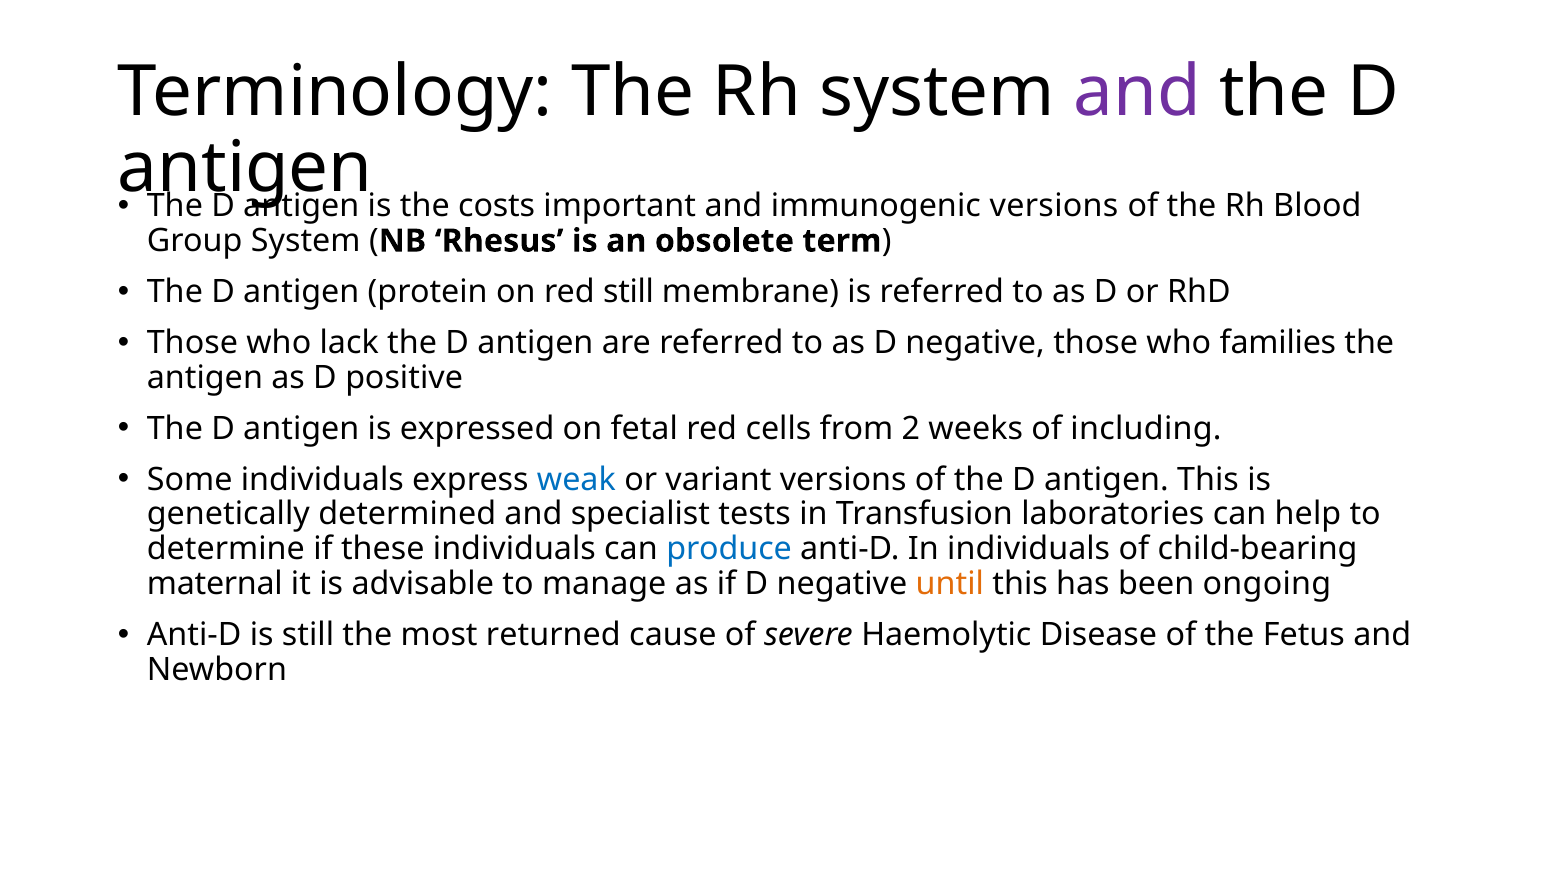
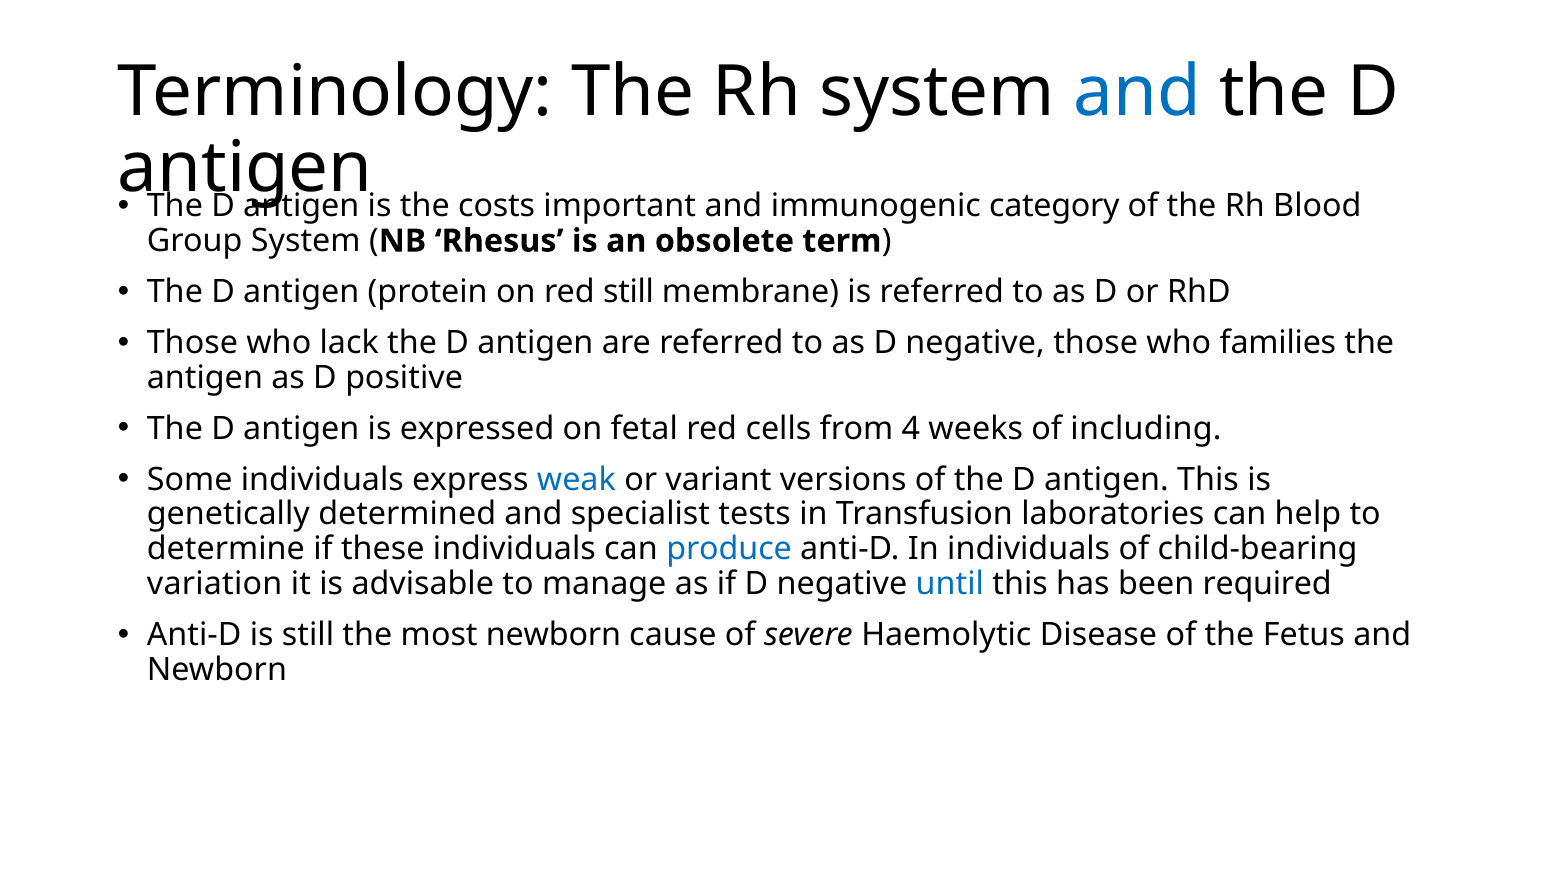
and colour: purple -> blue (1137, 92)
immunogenic versions: versions -> category (1054, 206)
2: 2 -> 4 (911, 429)
maternal: maternal -> variation (215, 584)
until colour: orange -> blue (950, 584)
ongoing: ongoing -> required (1267, 584)
most returned: returned -> newborn (553, 635)
